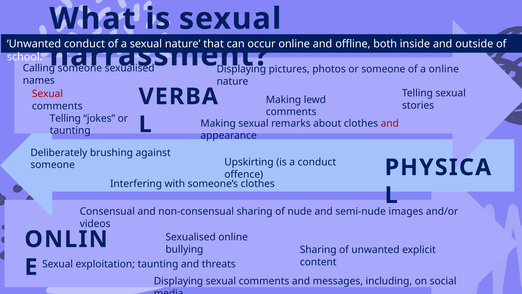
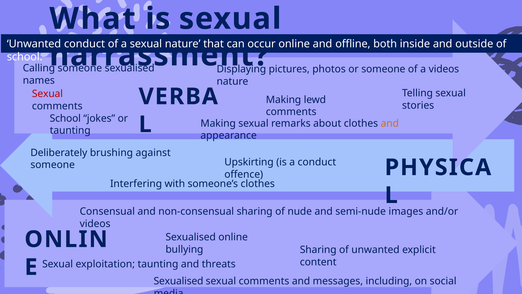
a online: online -> videos (444, 69)
Telling: Telling -> School (65, 118)
and colour: red -> orange (390, 123)
Displaying: Displaying -> Sexualised (178, 281)
